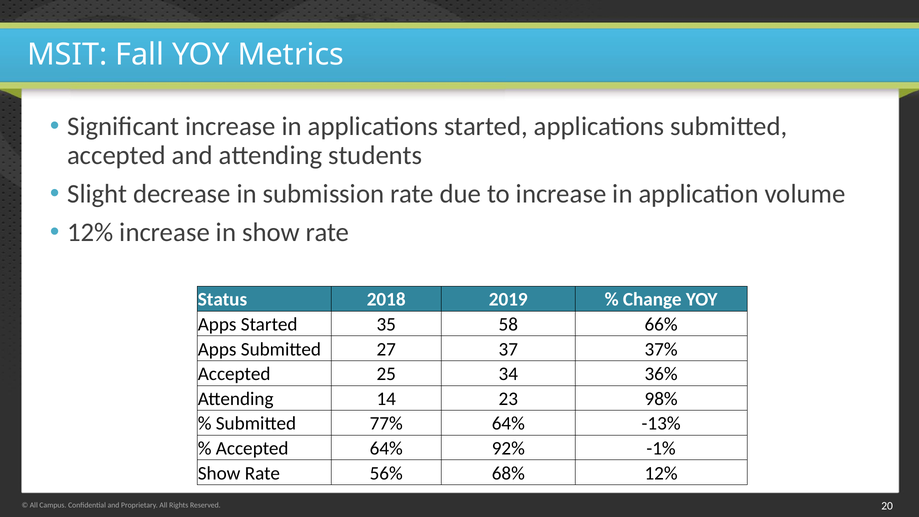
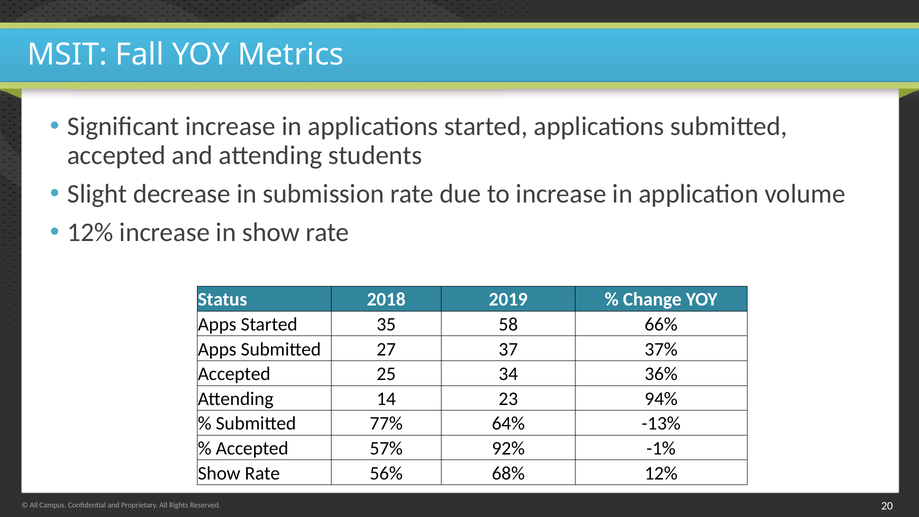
98%: 98% -> 94% (661, 399)
Accepted 64%: 64% -> 57% (386, 448)
